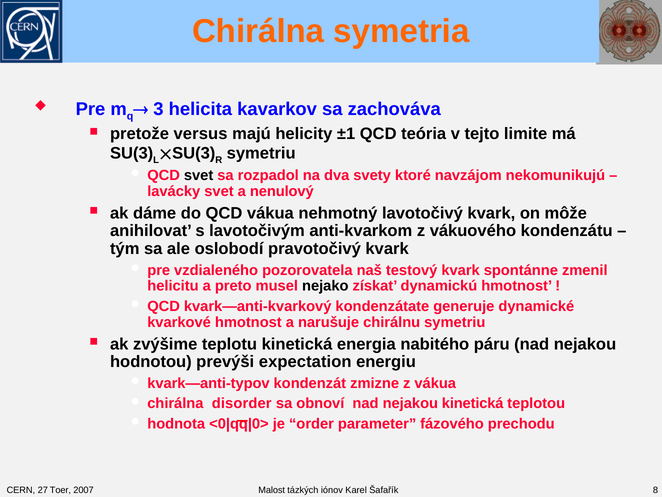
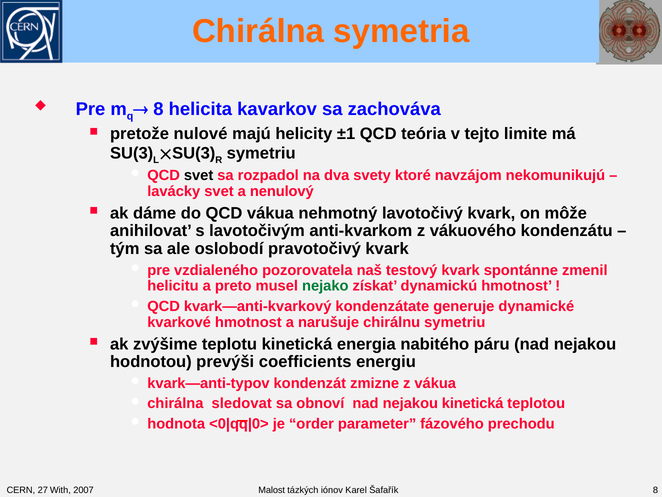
3: 3 -> 8 (158, 109)
versus: versus -> nulové (201, 134)
nejako colour: black -> green (325, 286)
expectation: expectation -> coefficients (305, 362)
disorder: disorder -> sledovat (242, 403)
Toer: Toer -> With (60, 490)
